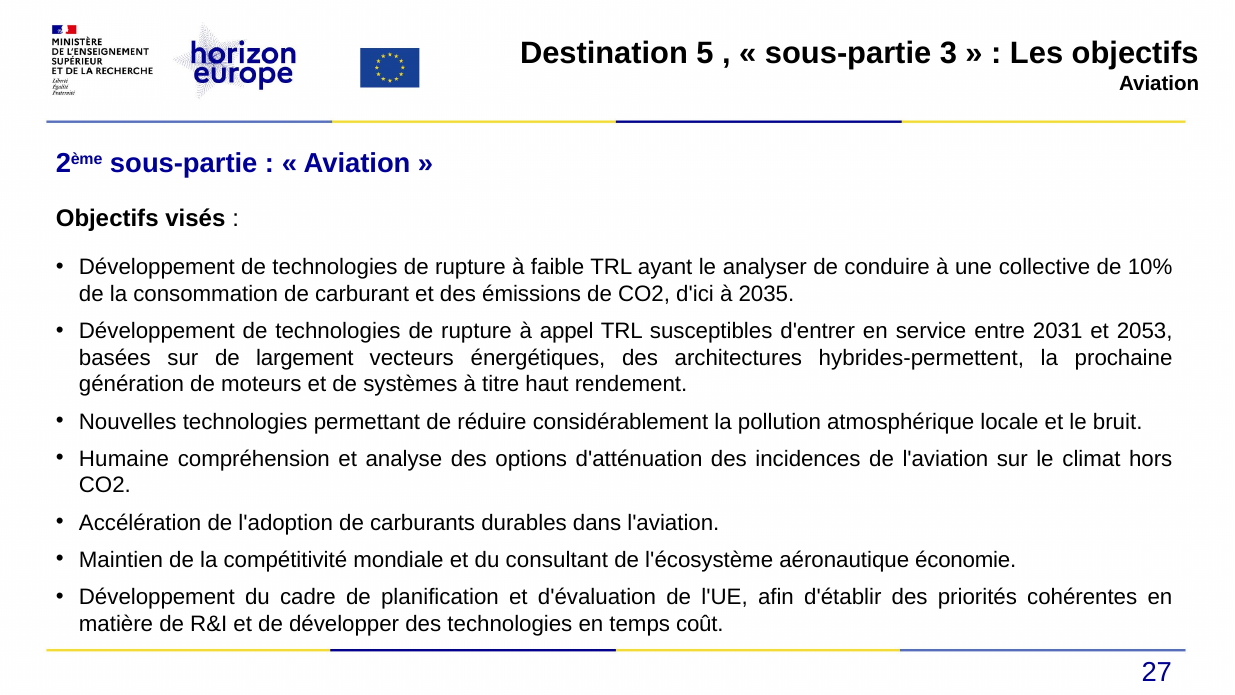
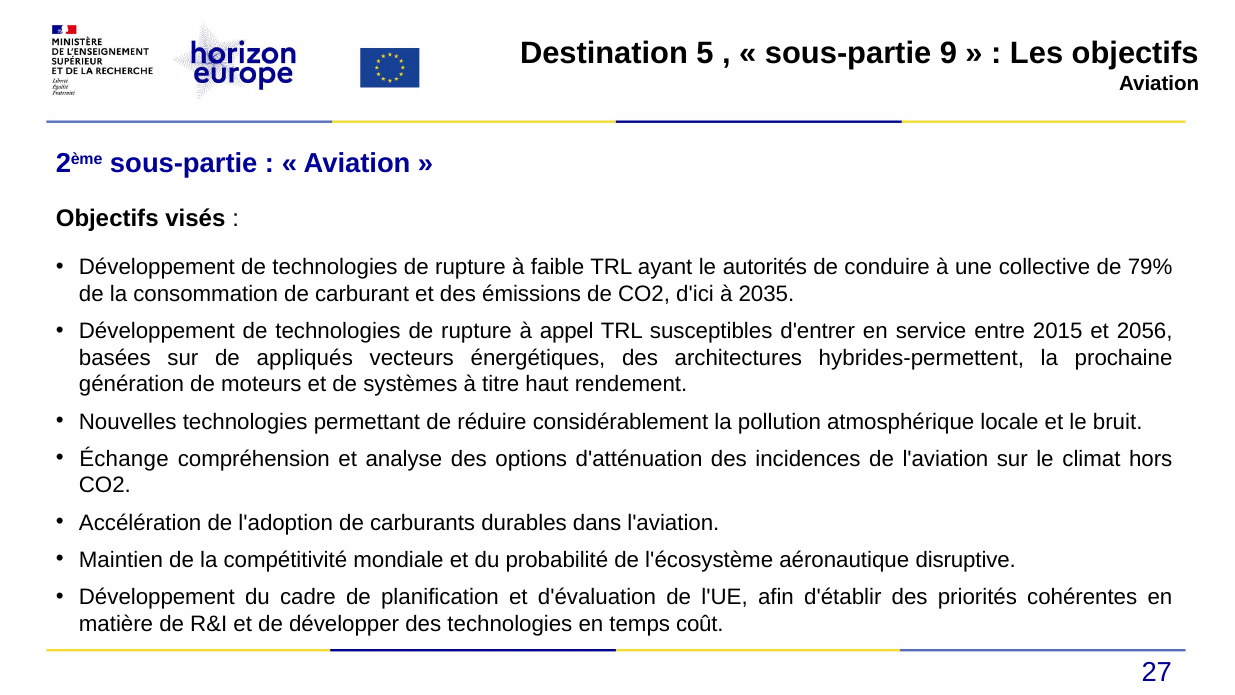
3: 3 -> 9 (948, 53)
analyser: analyser -> autorités (765, 267)
10%: 10% -> 79% (1150, 267)
2031: 2031 -> 2015 (1058, 331)
2053: 2053 -> 2056 (1145, 331)
largement: largement -> appliqués (305, 358)
Humaine: Humaine -> Échange (124, 459)
consultant: consultant -> probabilité (557, 560)
économie: économie -> disruptive (966, 560)
